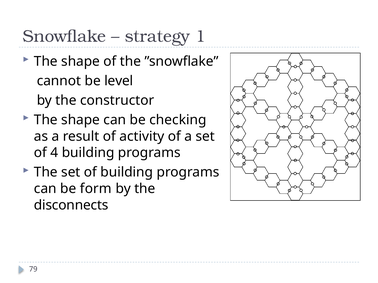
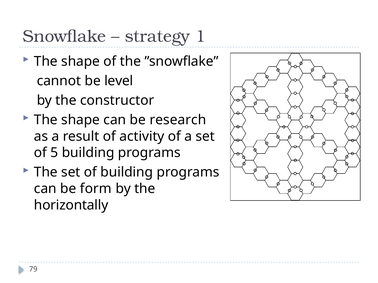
checking: checking -> research (178, 120)
4: 4 -> 5 (54, 153)
disconnects: disconnects -> horizontally (71, 205)
